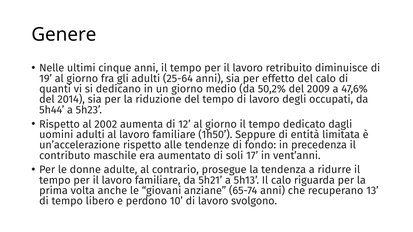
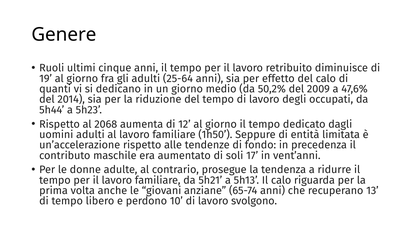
Nelle: Nelle -> Ruoli (52, 68)
2002: 2002 -> 2068 (106, 124)
